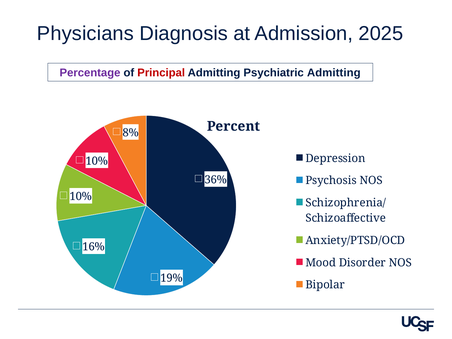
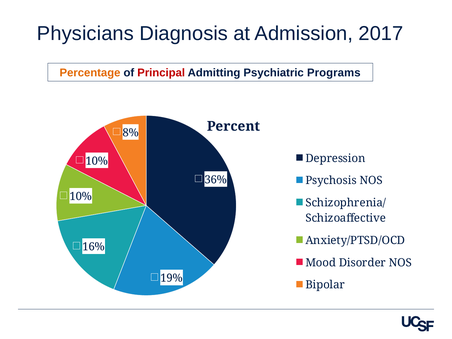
2025: 2025 -> 2017 (381, 34)
Percentage colour: purple -> orange (90, 73)
Psychiatric Admitting: Admitting -> Programs (334, 73)
